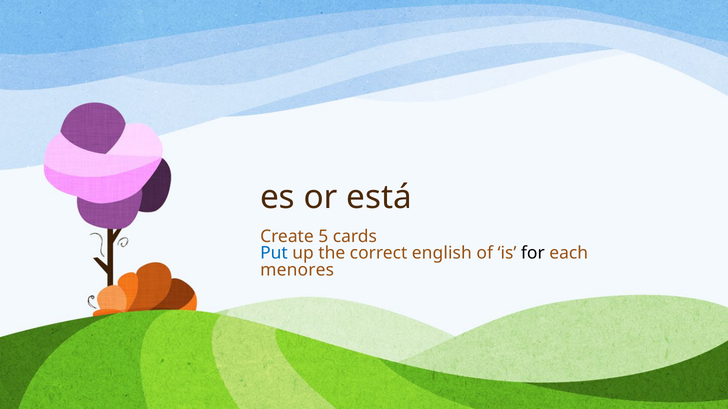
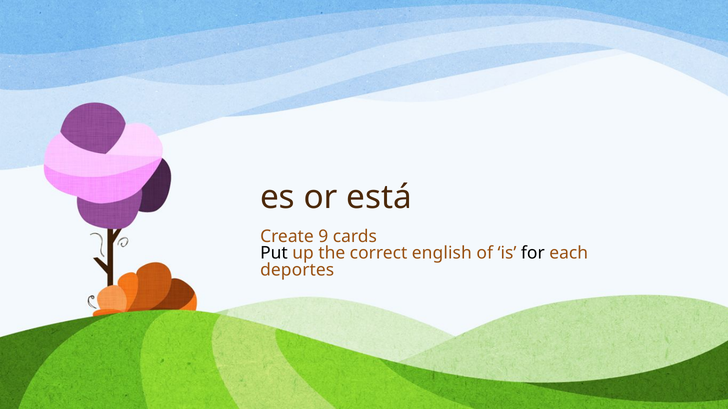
5: 5 -> 9 (323, 237)
Put colour: blue -> black (274, 253)
menores: menores -> deportes (297, 270)
